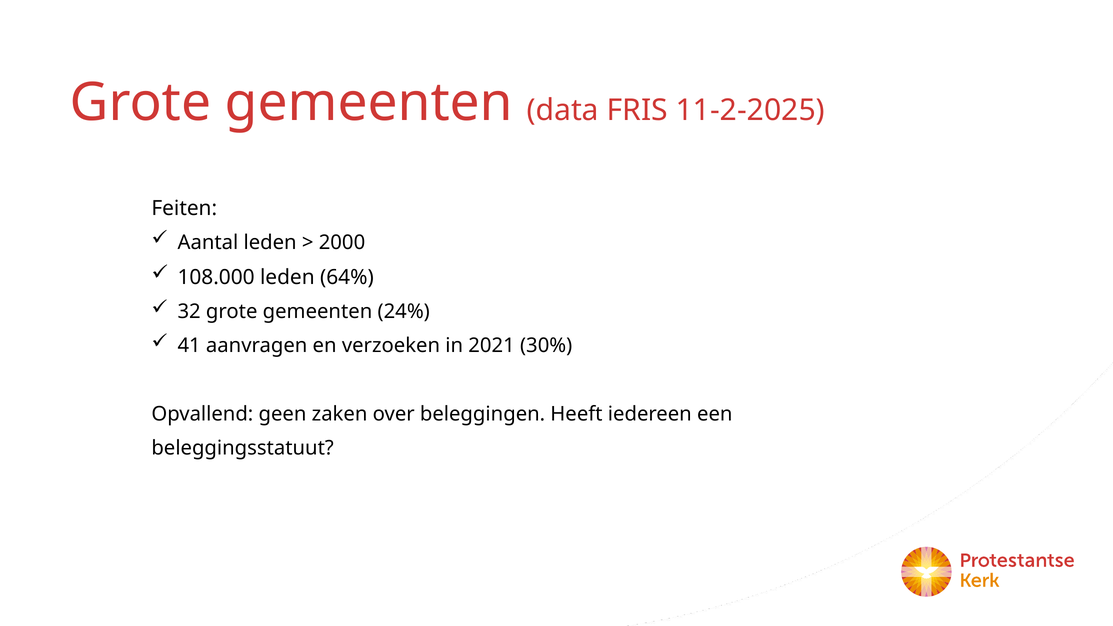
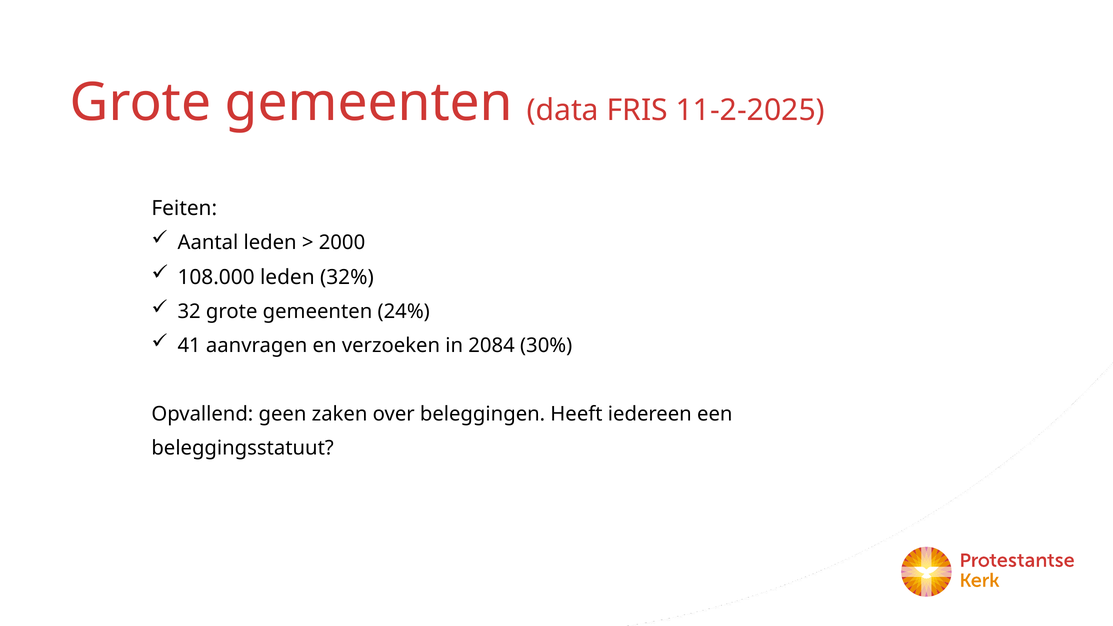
64%: 64% -> 32% (347, 277)
2021: 2021 -> 2084 (492, 346)
